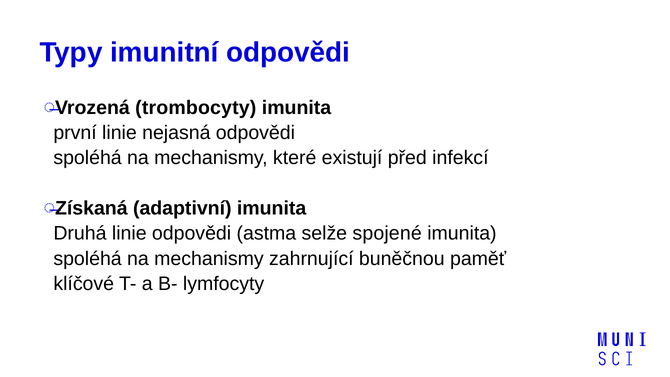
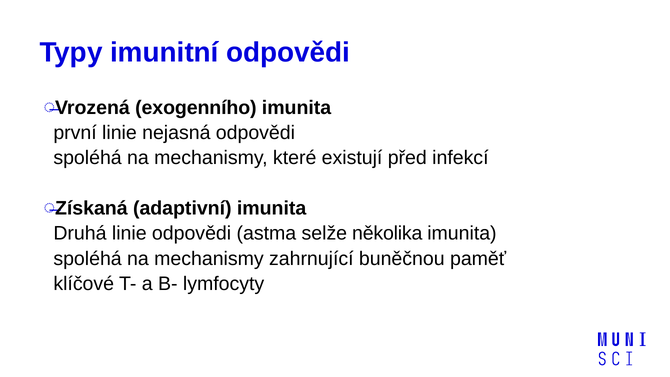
trombocyty: trombocyty -> exogenního (196, 108)
spojené: spojené -> několika (387, 233)
